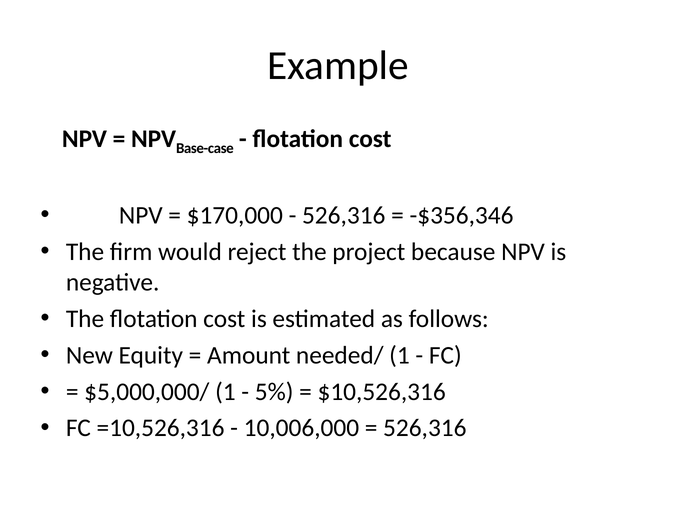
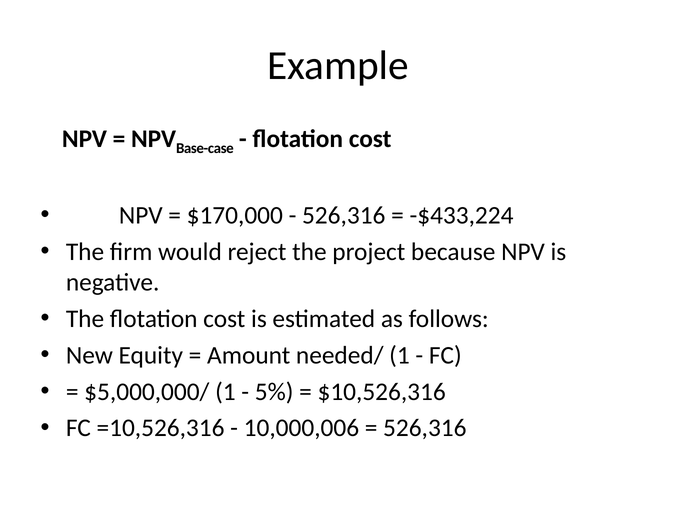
-$356,346: -$356,346 -> -$433,224 (462, 215)
10,006,000: 10,006,000 -> 10,000,006 (301, 428)
